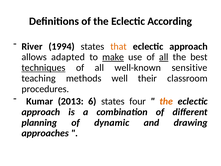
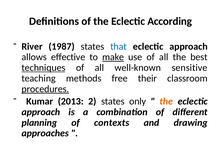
1994: 1994 -> 1987 (62, 46)
that colour: orange -> blue (119, 46)
adapted: adapted -> effective (68, 57)
all underline: present -> none (164, 57)
well: well -> free (120, 78)
procedures underline: none -> present (45, 89)
6: 6 -> 2 (92, 101)
four: four -> only (138, 101)
dynamic: dynamic -> contexts (112, 122)
